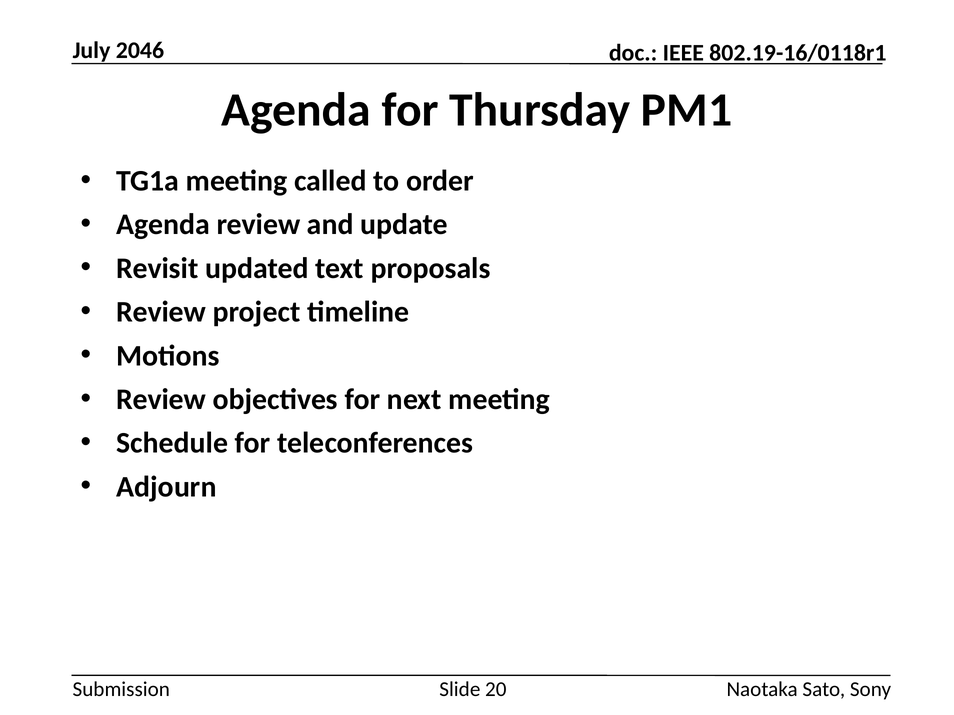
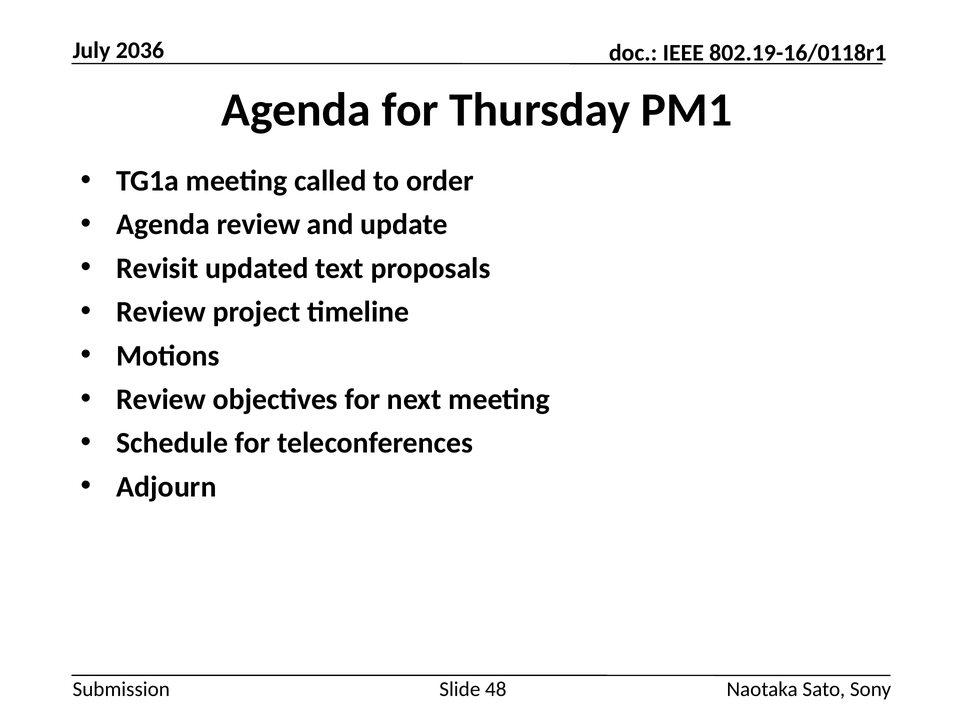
2046: 2046 -> 2036 (140, 51)
20: 20 -> 48 (496, 690)
